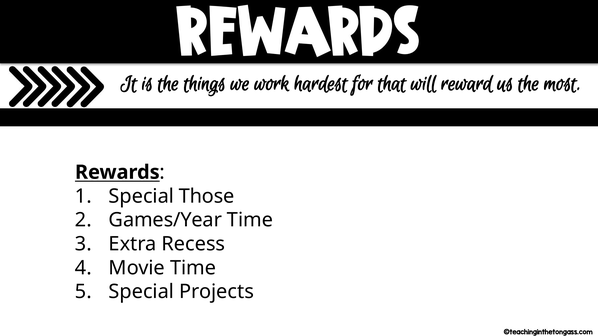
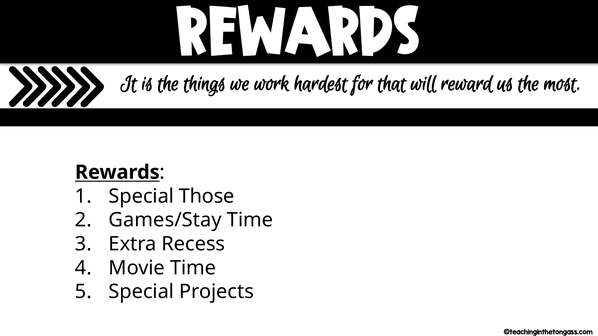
Games/Year: Games/Year -> Games/Stay (165, 220)
